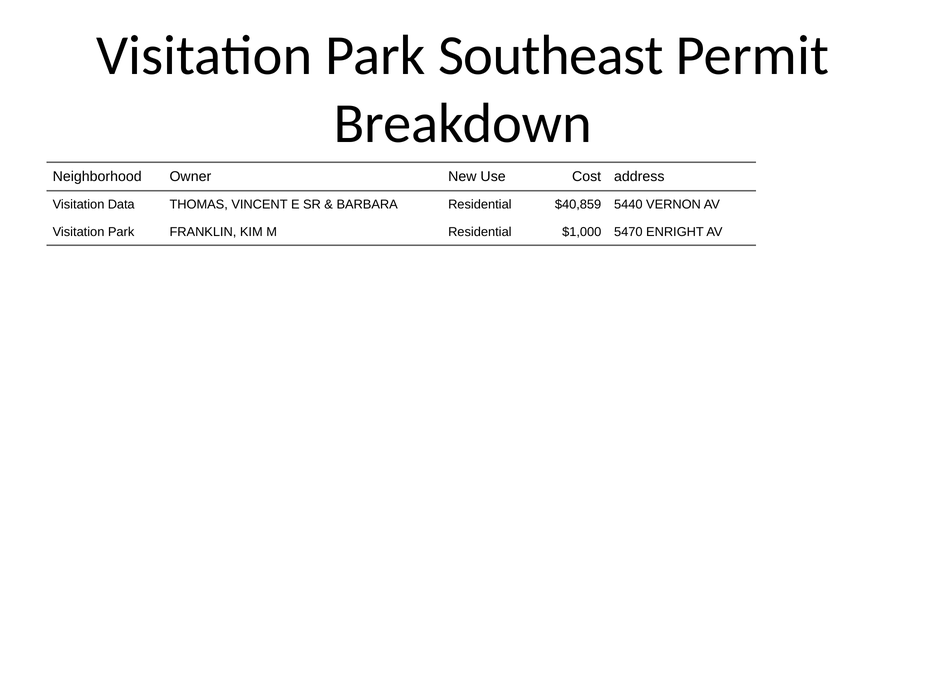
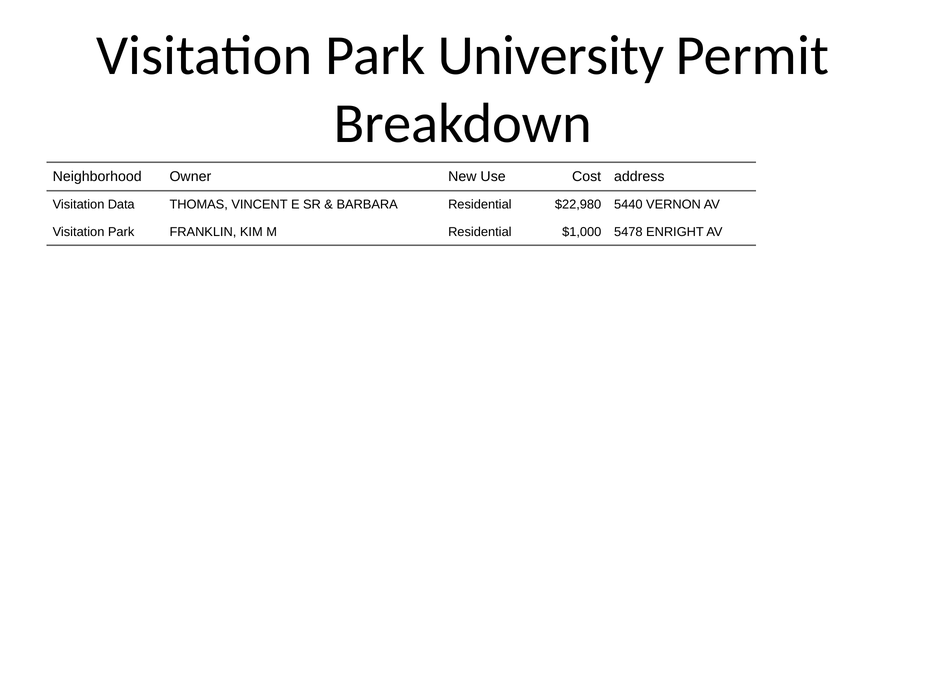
Southeast: Southeast -> University (551, 56)
$40,859: $40,859 -> $22,980 (578, 204)
5470: 5470 -> 5478 (628, 232)
